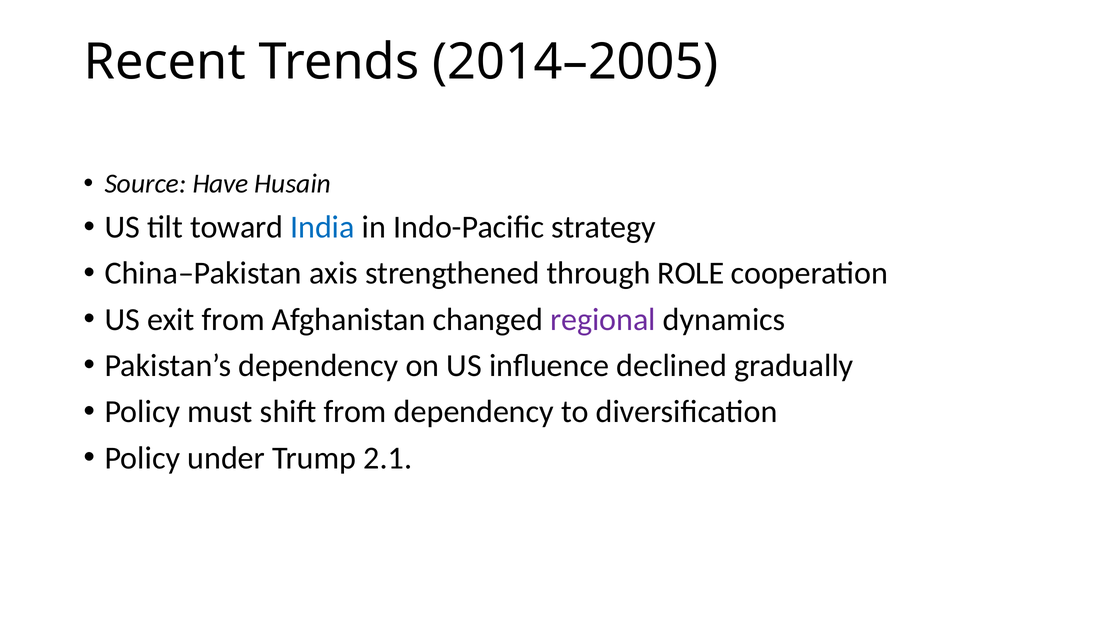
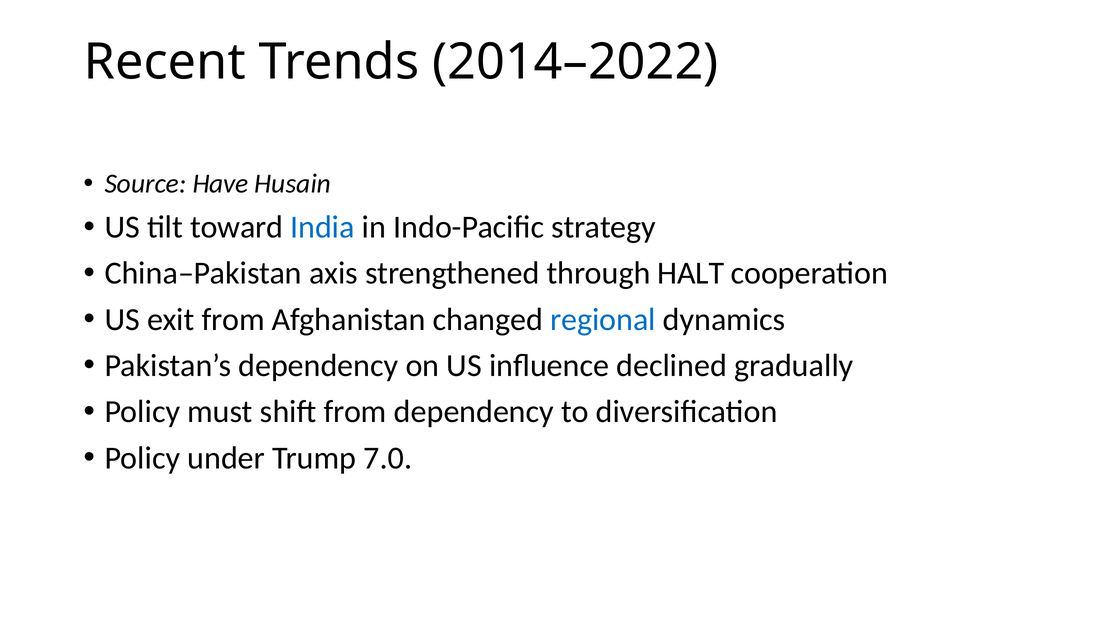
2014–2005: 2014–2005 -> 2014–2022 (575, 62)
ROLE: ROLE -> HALT (691, 274)
regional colour: purple -> blue (603, 320)
2.1: 2.1 -> 7.0 (388, 458)
